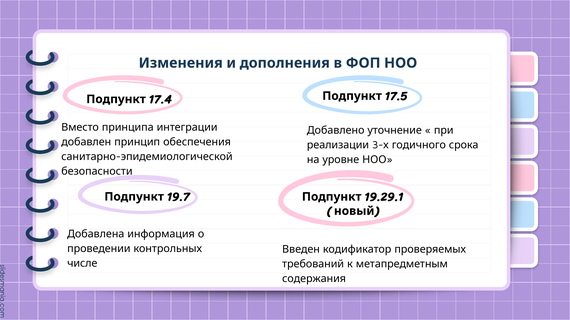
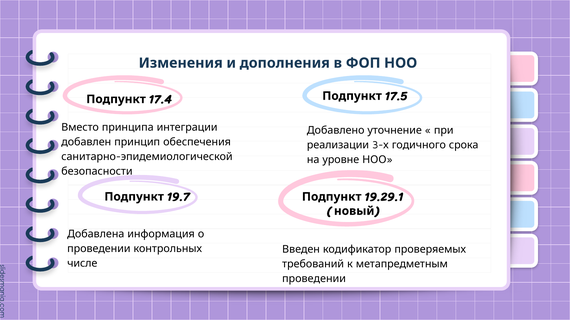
содержания: содержания -> проведении (314, 279)
